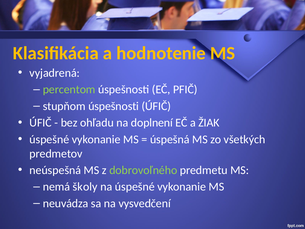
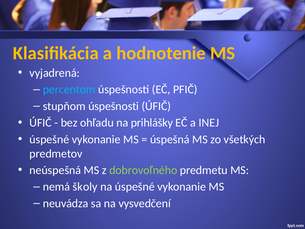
percentom colour: light green -> light blue (69, 89)
doplnení: doplnení -> prihlášky (152, 123)
ŽIAK: ŽIAK -> INEJ (209, 123)
